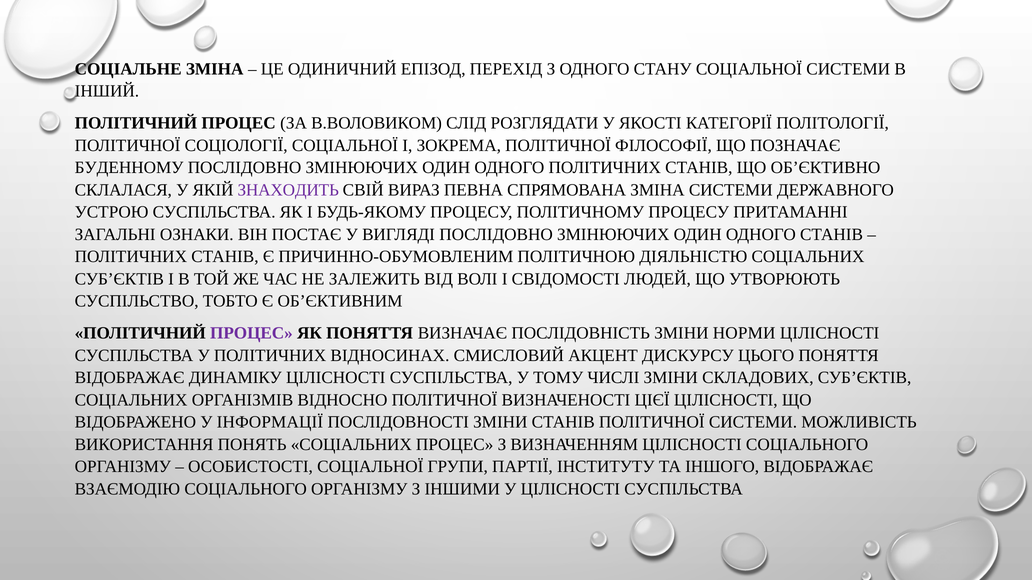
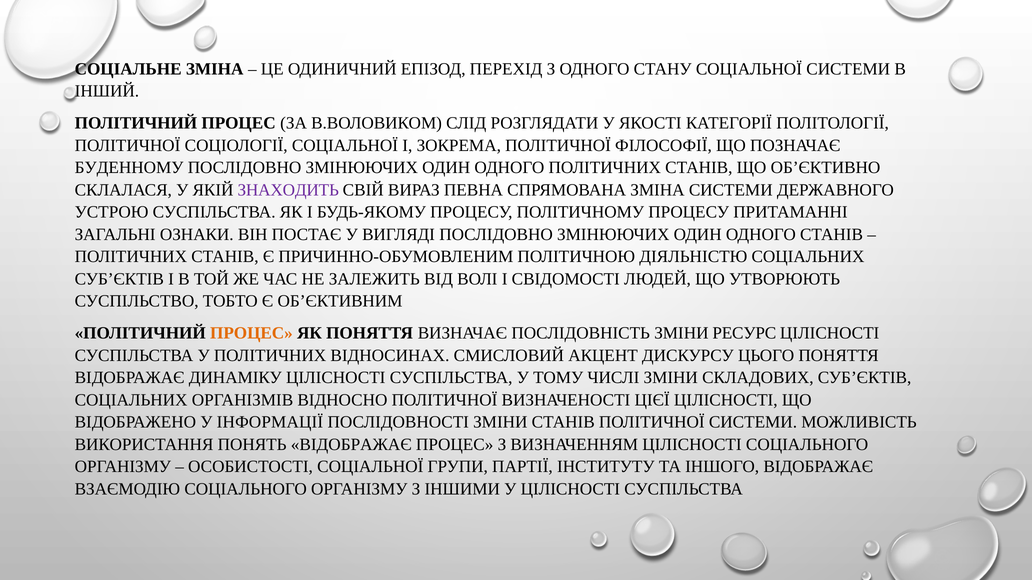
ПРОЦЕС colour: purple -> orange (251, 333)
НОРМИ: НОРМИ -> РЕСУРС (744, 333)
ПОНЯТЬ СОЦІАЛЬНИХ: СОЦІАЛЬНИХ -> ВІДОБРАЖАЄ (351, 445)
